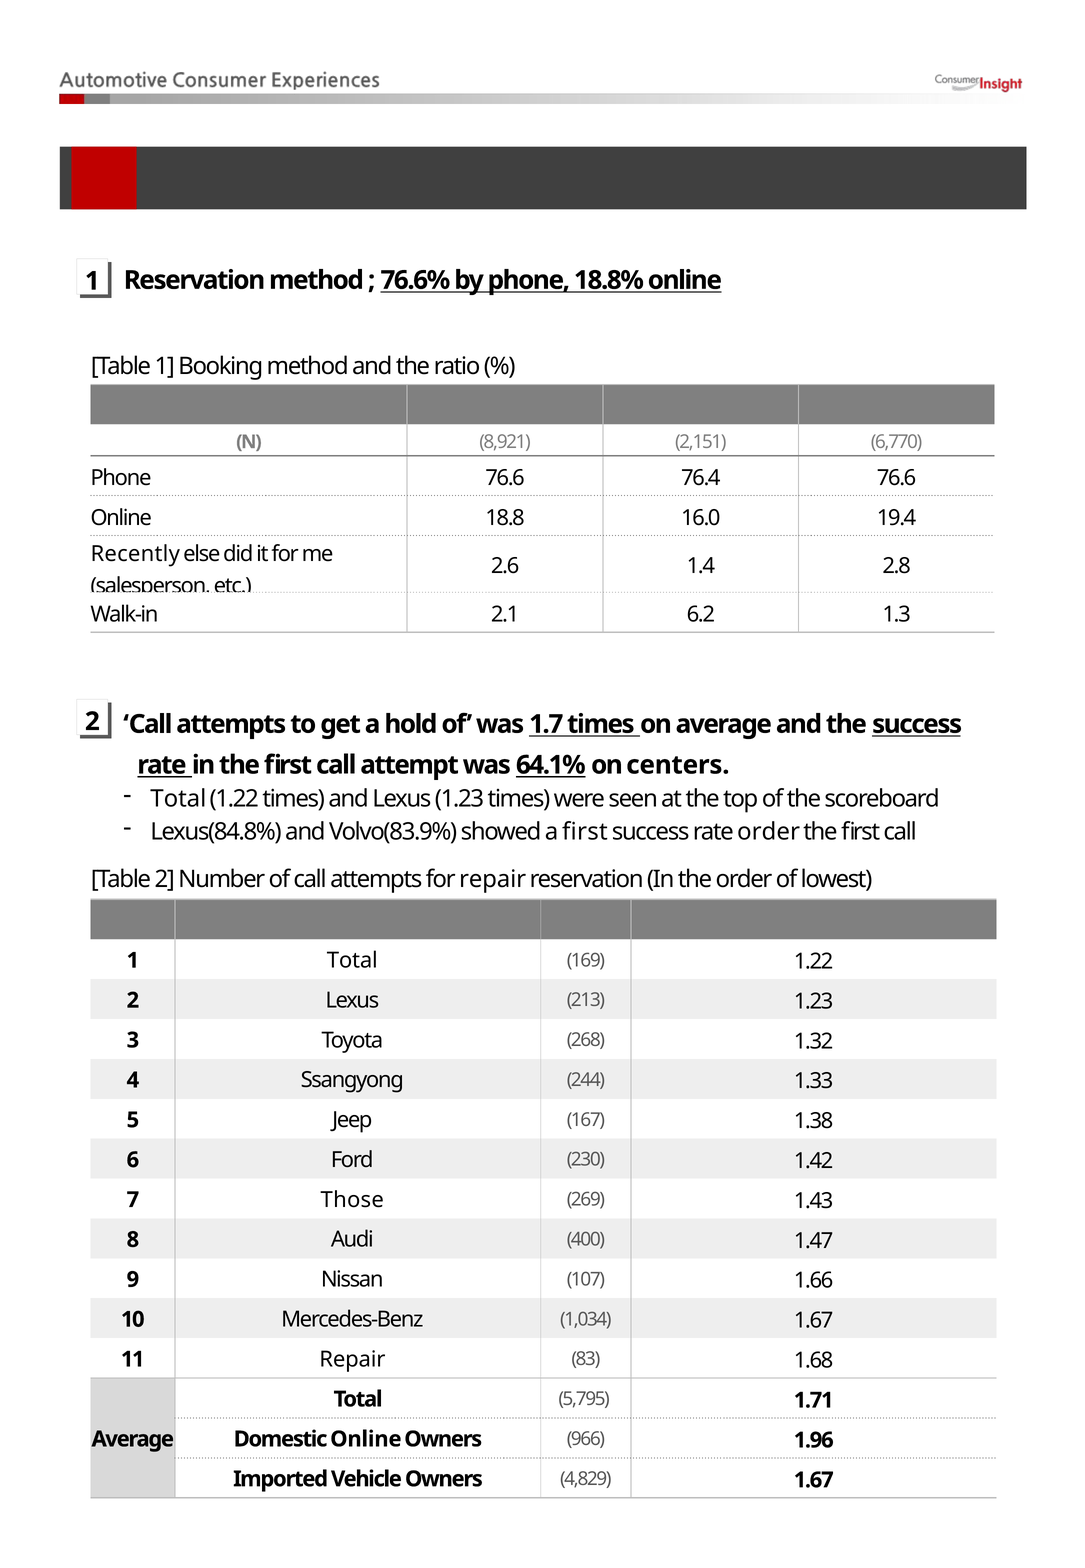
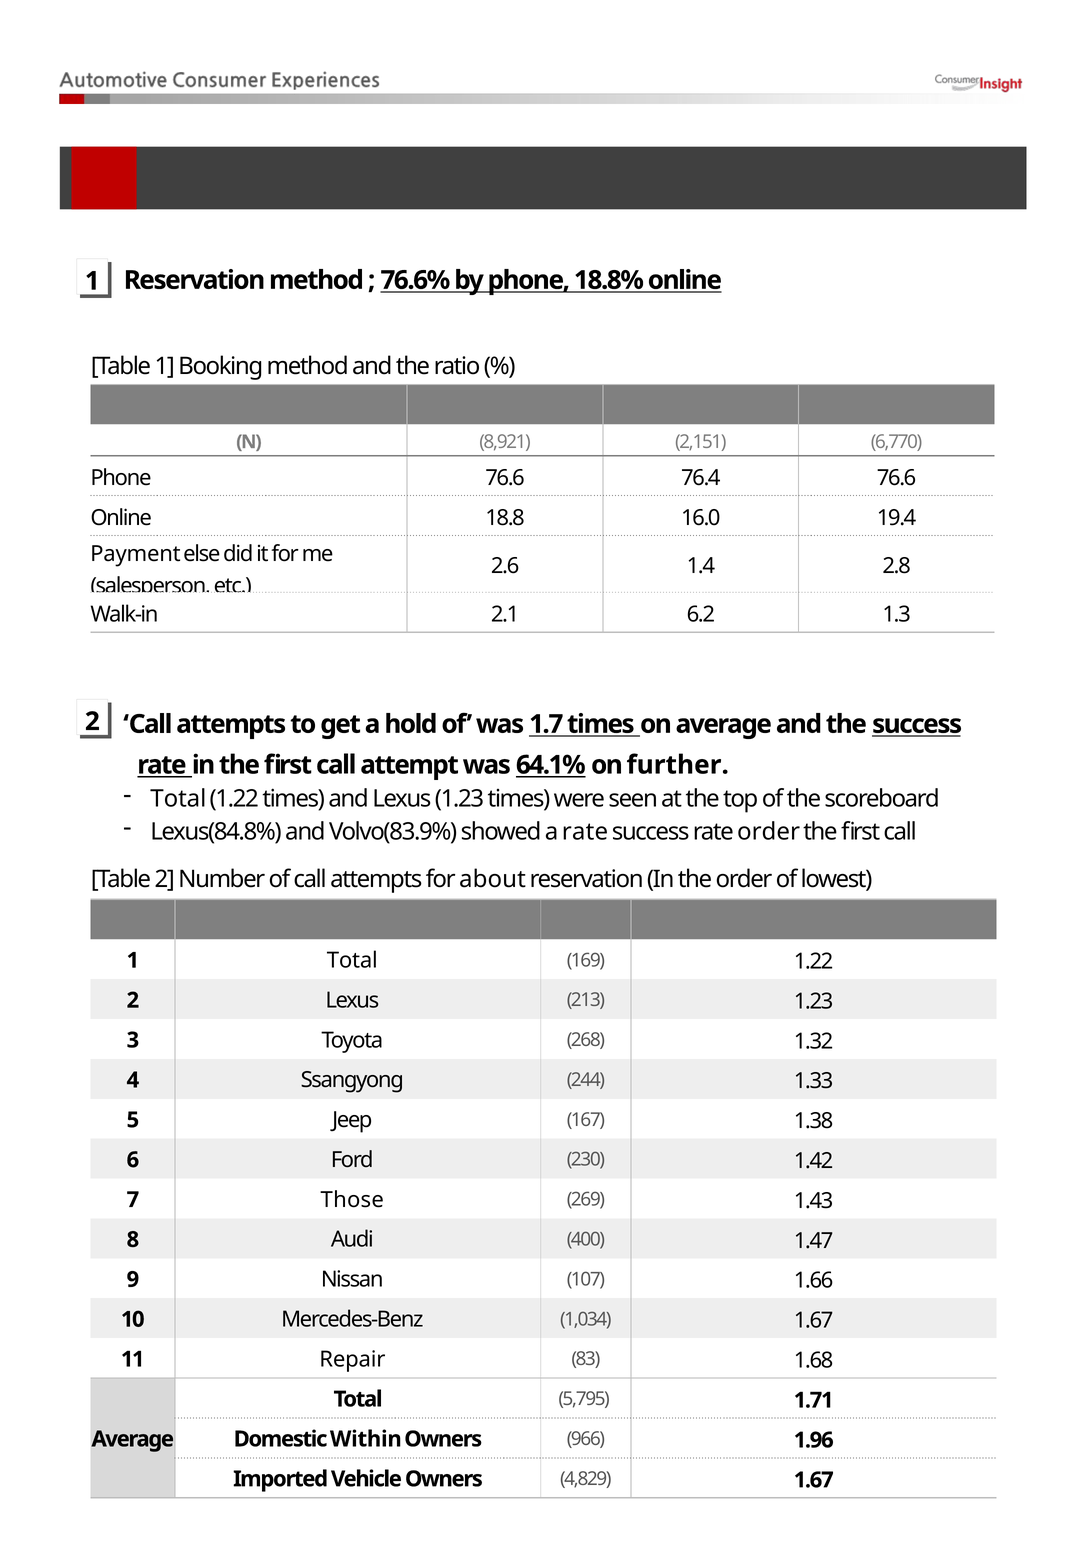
Recently: Recently -> Payment (135, 554)
centers: centers -> further (678, 765)
a first: first -> rate (585, 832)
for repair: repair -> about (492, 879)
Domestic Online: Online -> Within (366, 1438)
